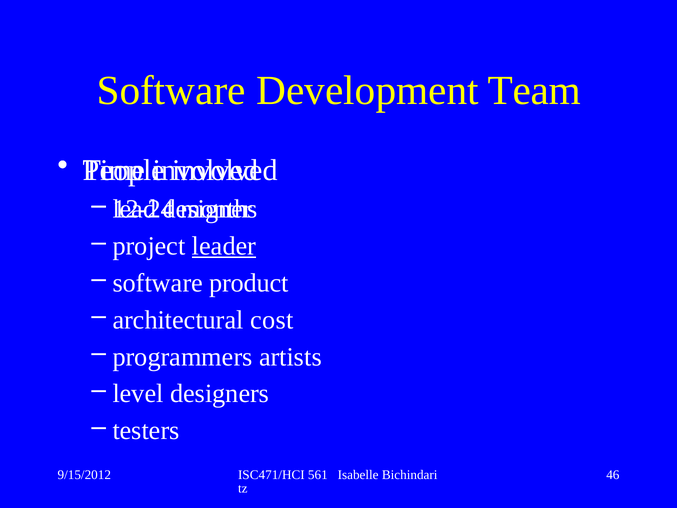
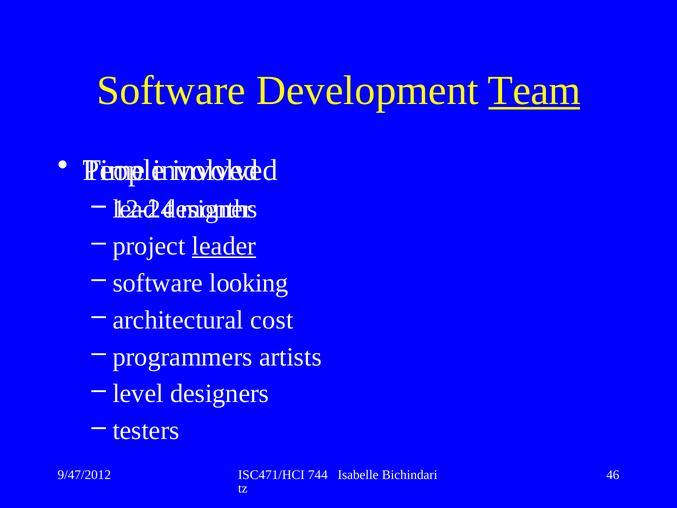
Team underline: none -> present (534, 90)
product: product -> looking (249, 283)
9/15/2012: 9/15/2012 -> 9/47/2012 (84, 475)
561: 561 -> 744 (318, 475)
